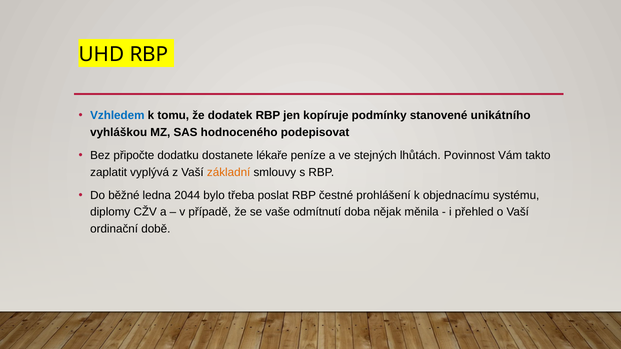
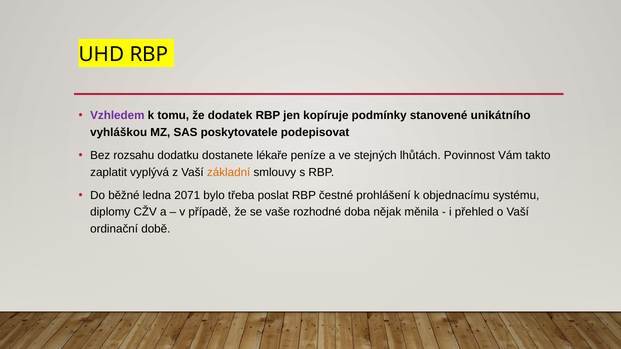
Vzhledem colour: blue -> purple (117, 116)
hodnoceného: hodnoceného -> poskytovatele (239, 132)
připočte: připočte -> rozsahu (134, 156)
2044: 2044 -> 2071 (187, 196)
odmítnutí: odmítnutí -> rozhodné (317, 212)
